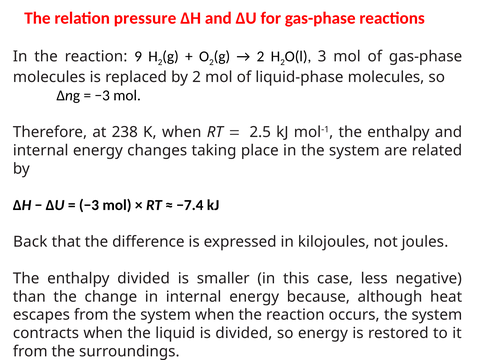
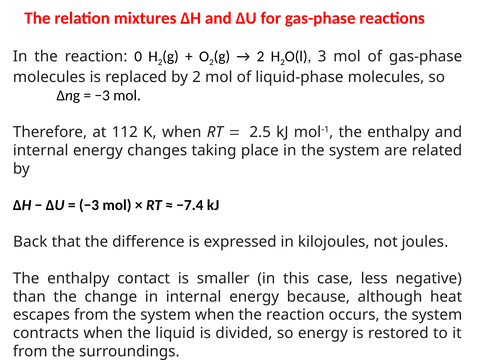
pressure: pressure -> mixtures (145, 18)
9: 9 -> 0 (138, 56)
238: 238 -> 112 (125, 132)
enthalpy divided: divided -> contact (144, 278)
